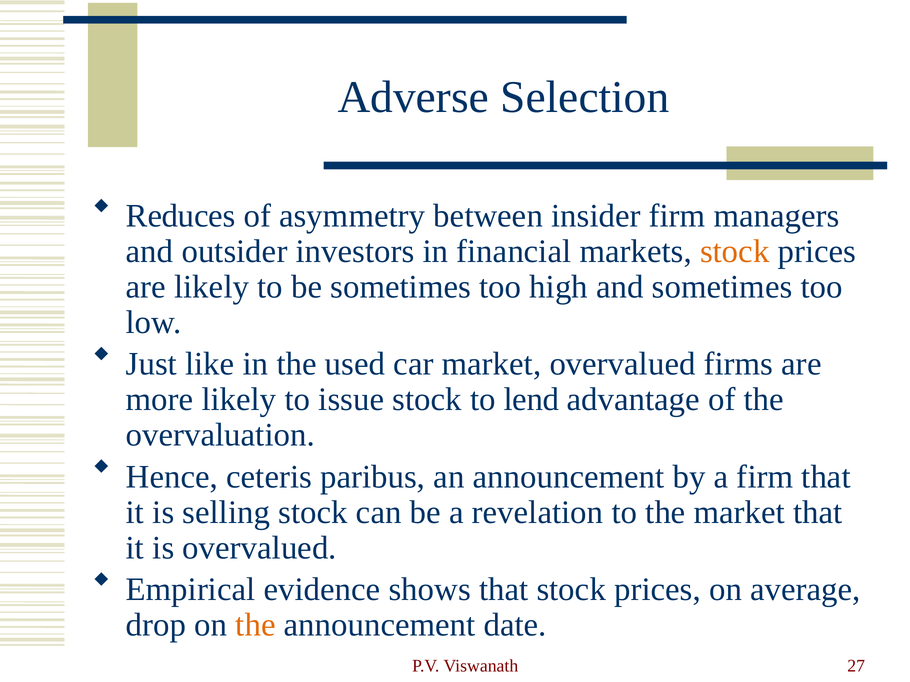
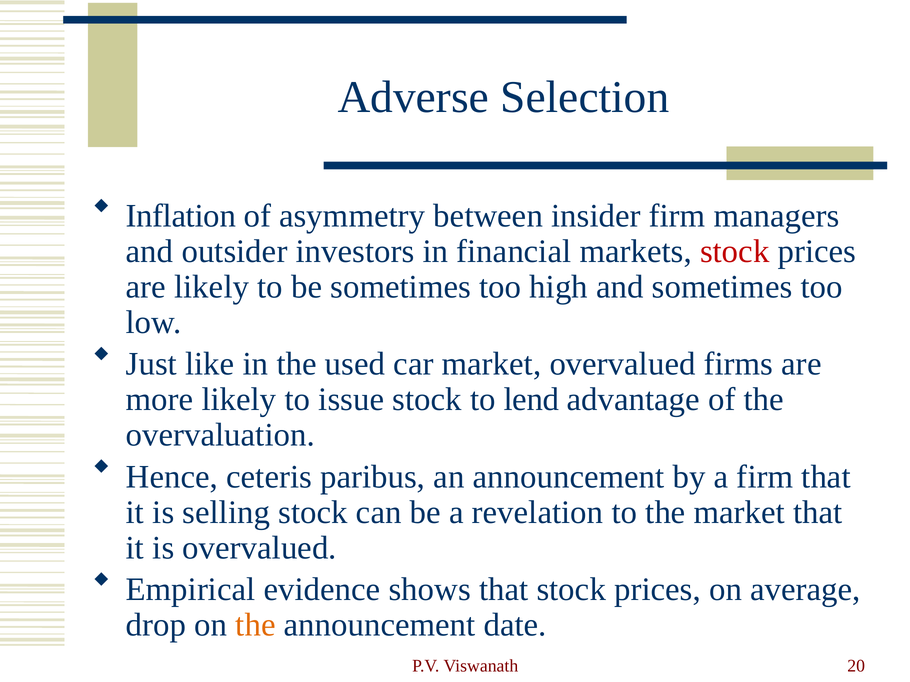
Reduces: Reduces -> Inflation (181, 216)
stock colour: orange -> red (735, 252)
27: 27 -> 20 (856, 666)
